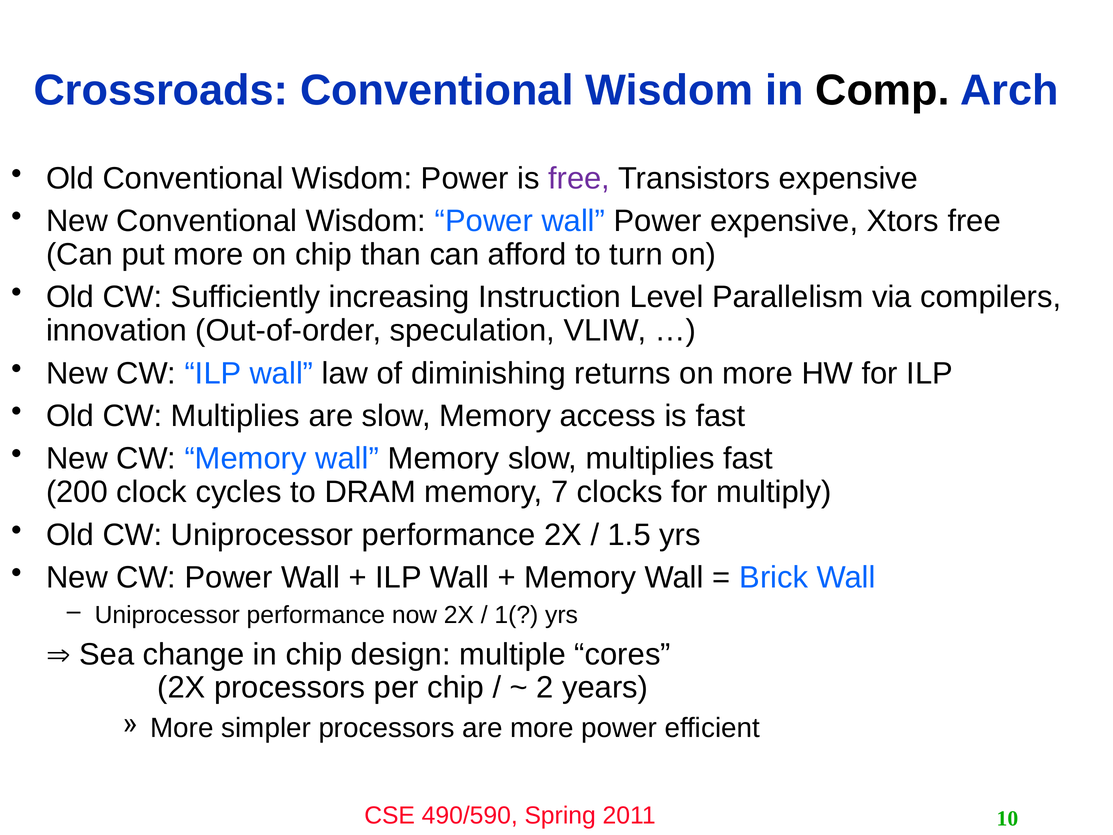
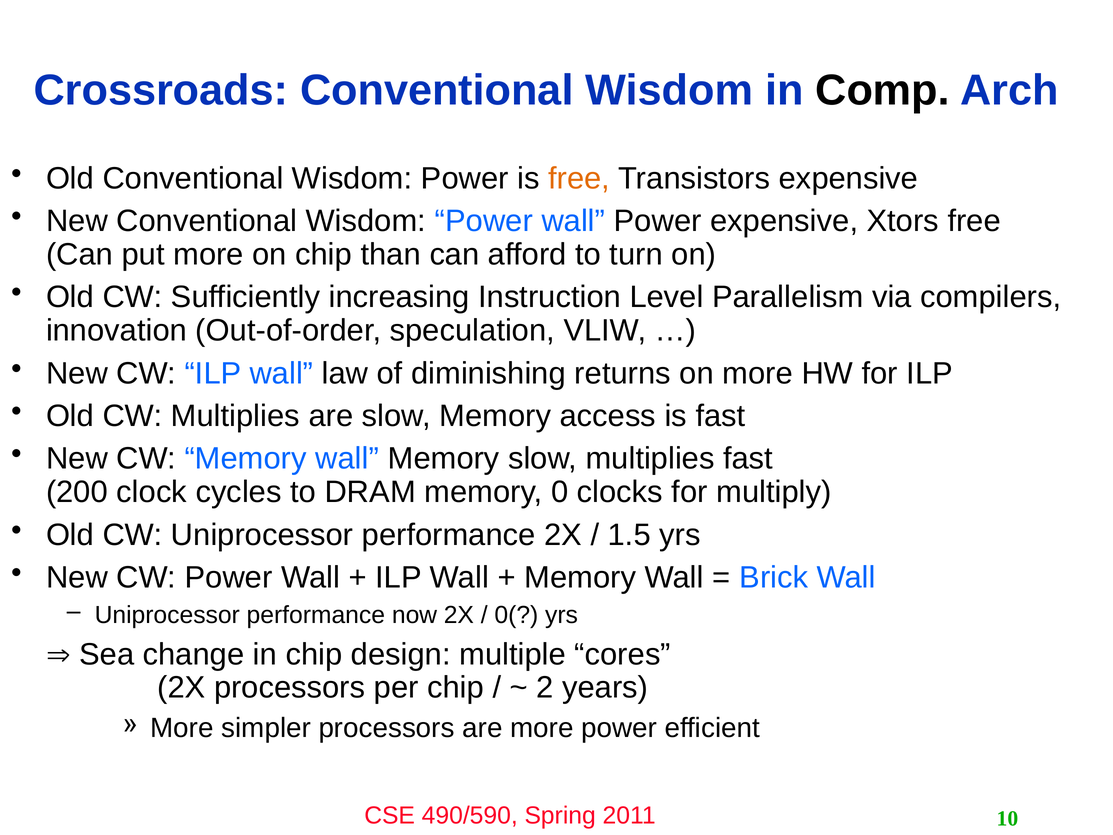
free colour: purple -> orange (579, 178)
7: 7 -> 0 (560, 492)
1(: 1( -> 0( (516, 615)
